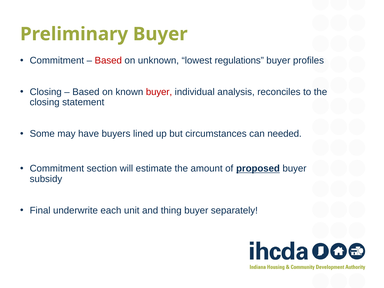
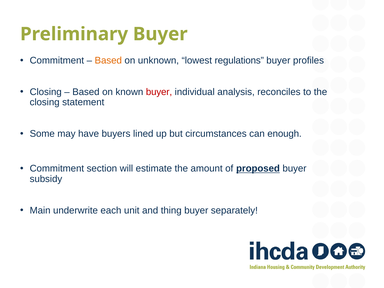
Based colour: red -> orange (108, 61)
needed: needed -> enough (285, 134)
Final: Final -> Main (40, 210)
